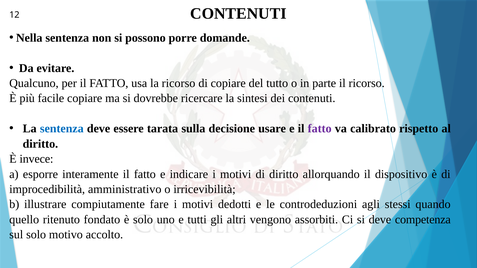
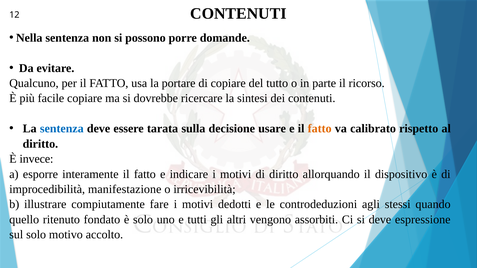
la ricorso: ricorso -> portare (179, 83)
fatto colour: purple -> orange (320, 129)
amministrativo: amministrativo -> manifestazione (125, 189)
competenza: competenza -> espressione (423, 220)
